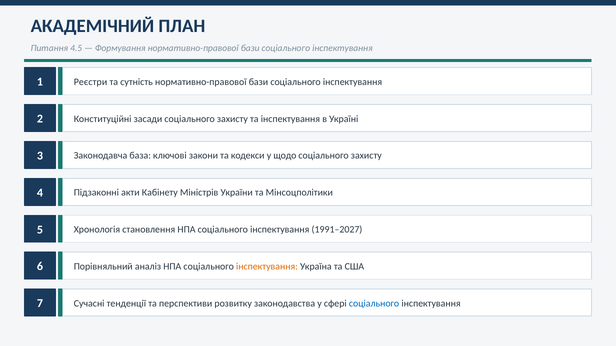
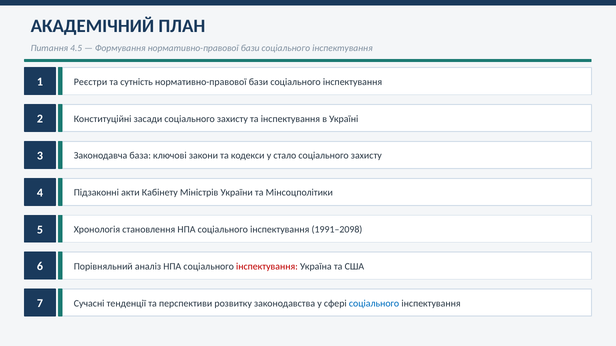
щодо: щодо -> стало (285, 156)
1991–2027: 1991–2027 -> 1991–2098 (337, 230)
інспектування colour: orange -> red (267, 267)
